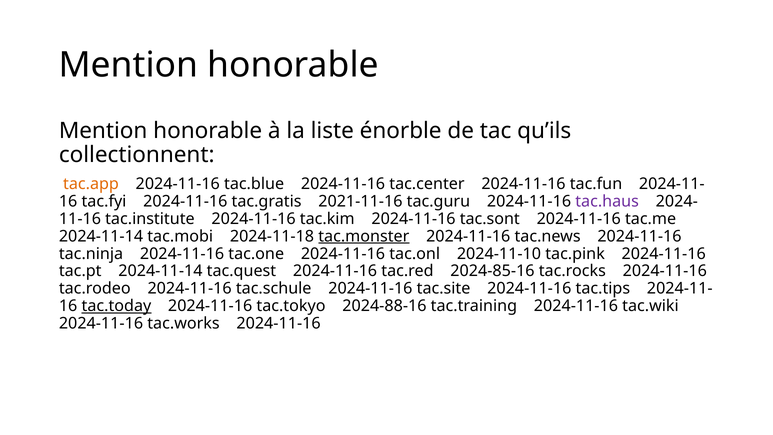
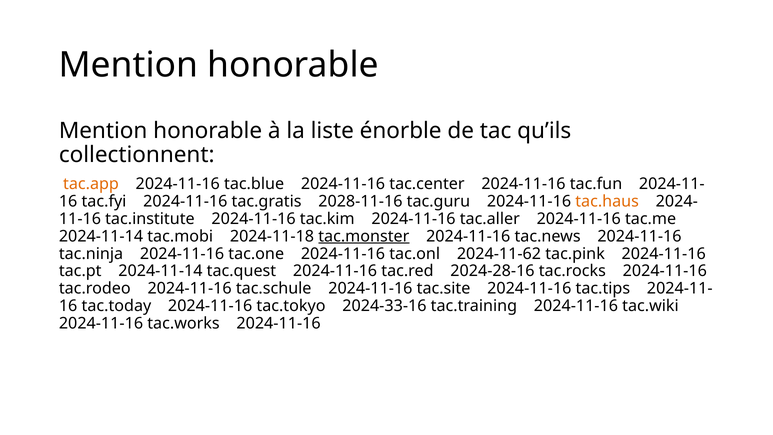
2021-11-16: 2021-11-16 -> 2028-11-16 (360, 201)
tac.haus colour: purple -> orange (607, 201)
tac.sont: tac.sont -> tac.aller (490, 219)
2024-11-10: 2024-11-10 -> 2024-11-62 (499, 254)
2024-85-16: 2024-85-16 -> 2024-28-16 (492, 271)
tac.today underline: present -> none (116, 306)
2024-88-16: 2024-88-16 -> 2024-33-16 (384, 306)
